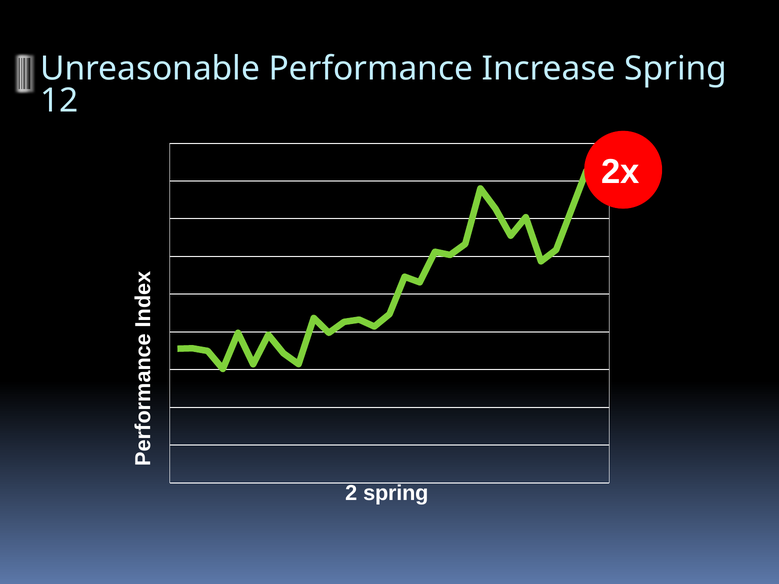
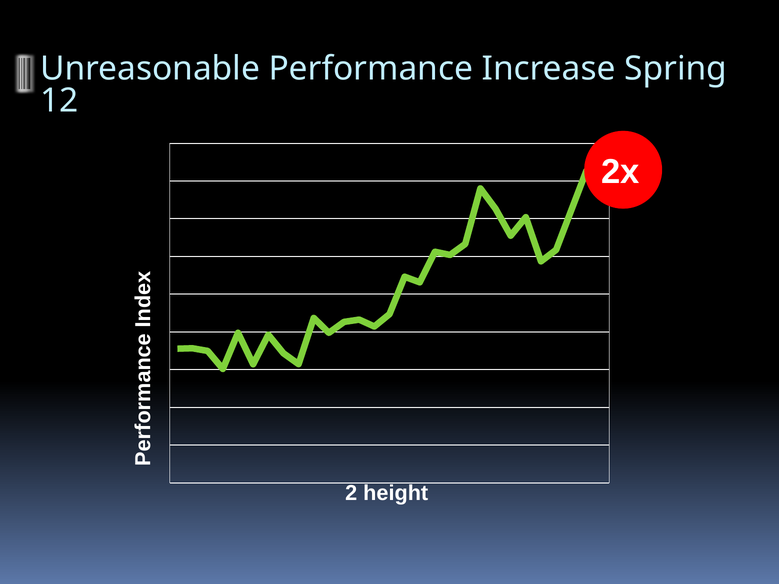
2 spring: spring -> height (396, 493)
